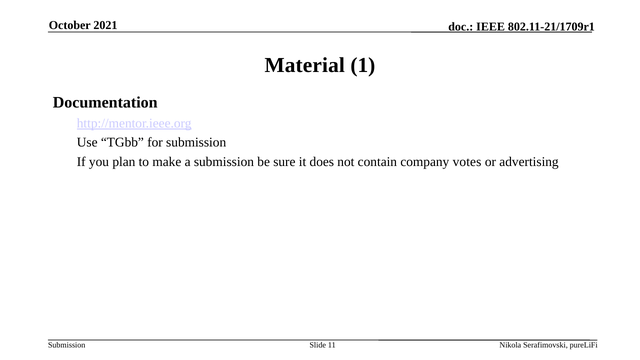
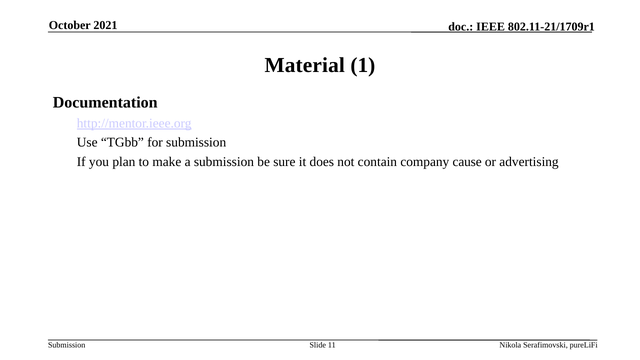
votes: votes -> cause (467, 162)
